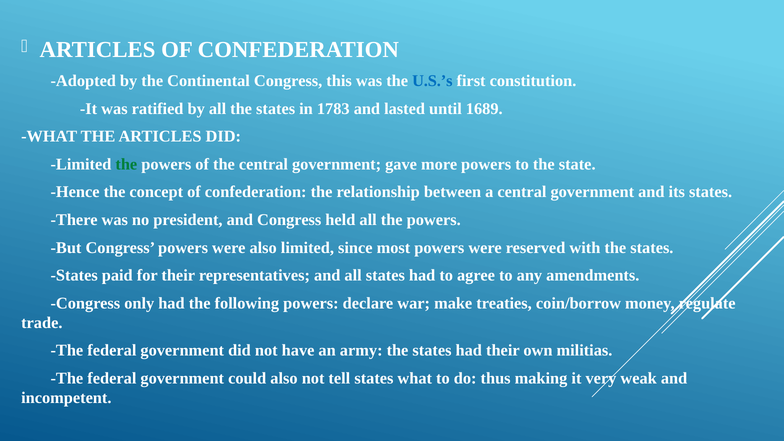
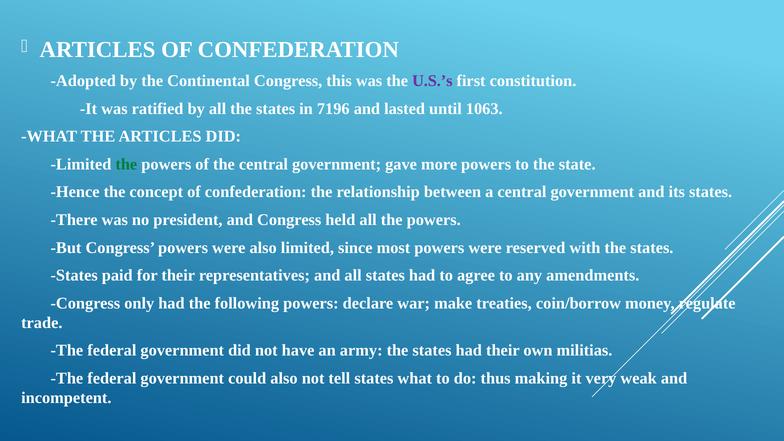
U.S.’s colour: blue -> purple (432, 81)
1783: 1783 -> 7196 (333, 109)
1689: 1689 -> 1063 (484, 109)
